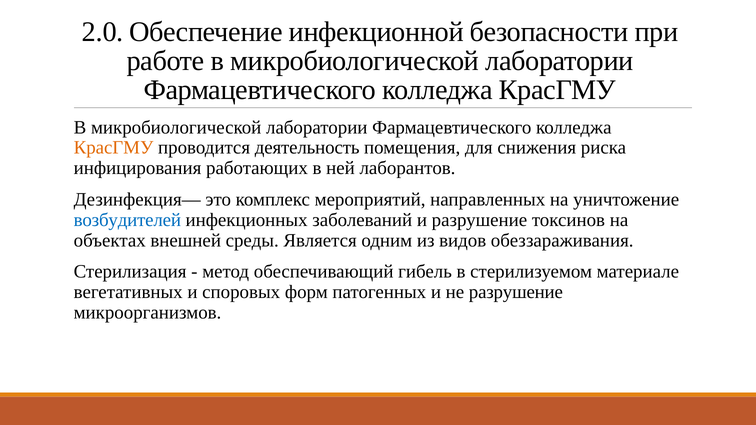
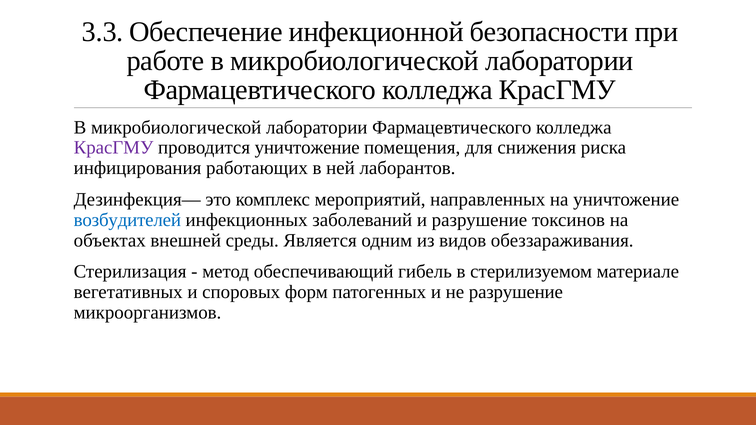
2.0: 2.0 -> 3.3 (103, 32)
КрасГМУ colour: orange -> purple (114, 148)
проводится деятельность: деятельность -> уничтожение (307, 148)
